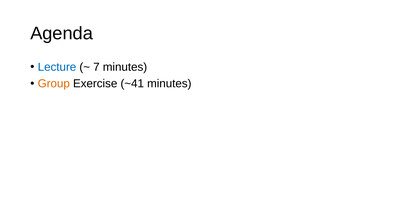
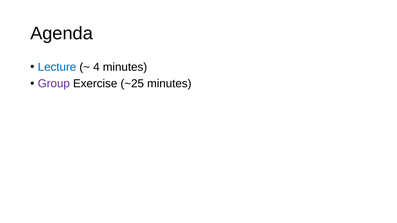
7: 7 -> 4 (96, 67)
Group colour: orange -> purple (54, 84)
~41: ~41 -> ~25 (132, 84)
